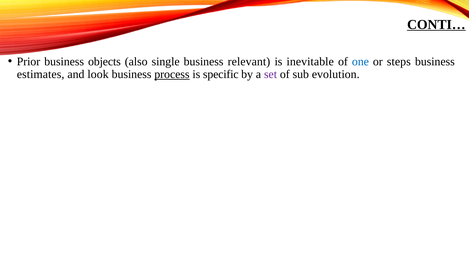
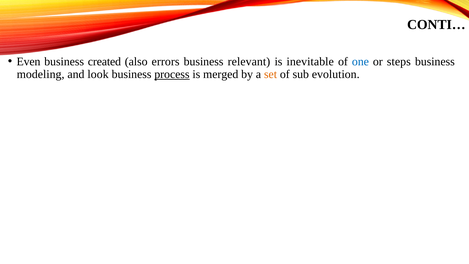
CONTI… underline: present -> none (436, 25)
Prior: Prior -> Even (29, 62)
objects: objects -> created (104, 62)
single: single -> errors (166, 62)
estimates: estimates -> modeling (41, 74)
specific: specific -> merged (221, 74)
set colour: purple -> orange (271, 74)
